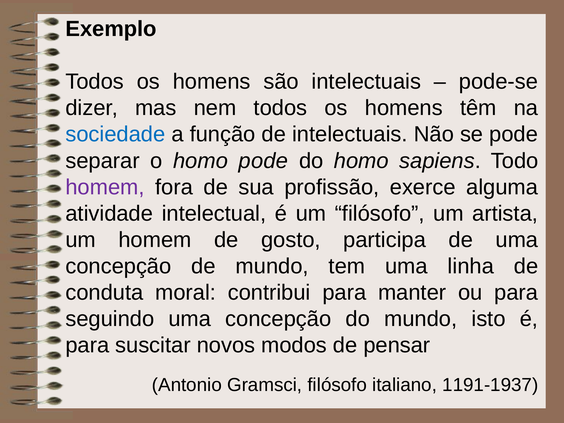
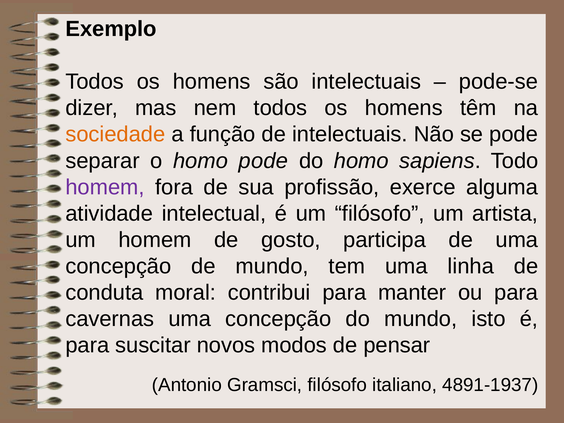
sociedade colour: blue -> orange (115, 134)
seguindo: seguindo -> cavernas (110, 319)
1191-1937: 1191-1937 -> 4891-1937 (490, 385)
